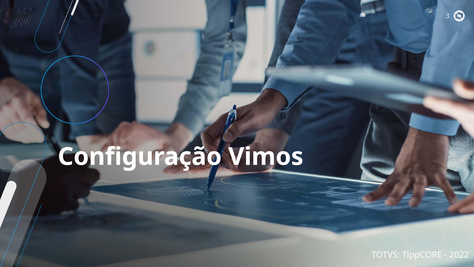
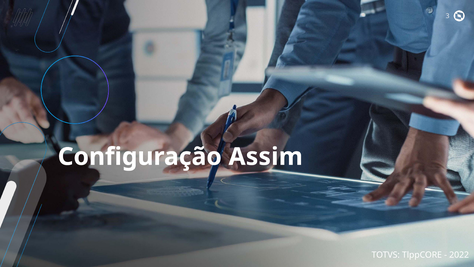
Vimos: Vimos -> Assim (266, 157)
